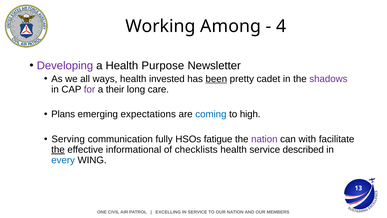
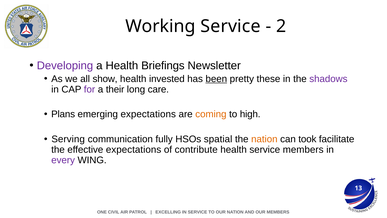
Working Among: Among -> Service (231, 26)
4: 4 -> 2 (281, 26)
Purpose: Purpose -> Briefings (163, 65)
ways: ways -> show (105, 79)
cadet: cadet -> these (268, 79)
coming colour: blue -> orange (211, 114)
fatigue: fatigue -> spatial (218, 139)
nation colour: purple -> orange (264, 139)
with: with -> took (307, 139)
the underline: present -> none (58, 149)
effective informational: informational -> expectations (134, 149)
checklists: checklists -> contribute (196, 149)
service described: described -> members (303, 149)
every colour: blue -> purple (63, 160)
